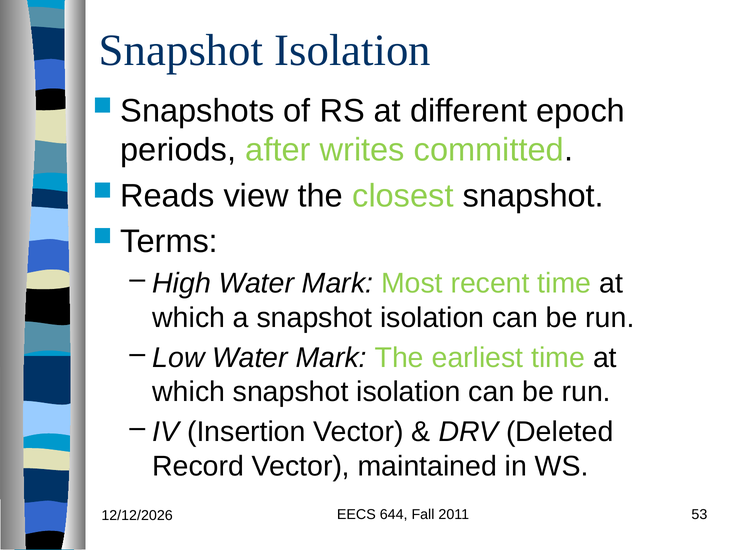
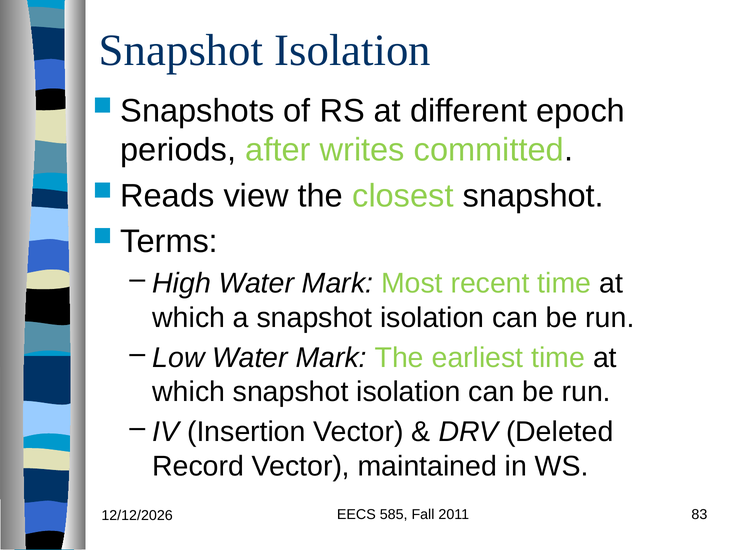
644: 644 -> 585 (394, 514)
53: 53 -> 83 (699, 514)
